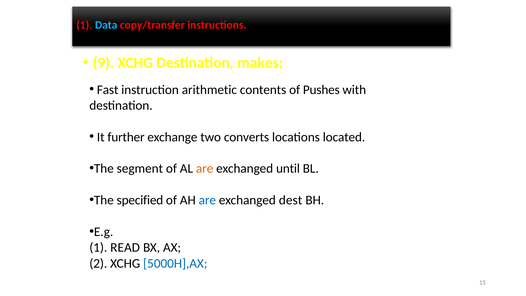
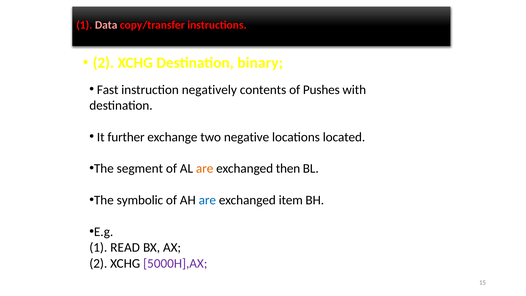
Data colour: light blue -> pink (106, 25)
9: 9 -> 2 (103, 63)
makes: makes -> binary (260, 63)
arithmetic: arithmetic -> negatively (209, 90)
converts: converts -> negative (247, 137)
until: until -> then (288, 169)
specified: specified -> symbolic (140, 200)
dest: dest -> item (291, 200)
5000H],AX colour: blue -> purple (175, 263)
